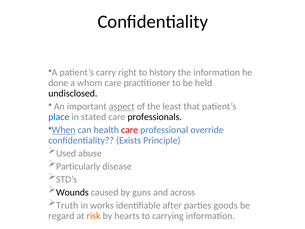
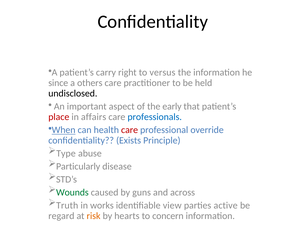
history: history -> versus (162, 72)
done: done -> since (58, 83)
whom: whom -> others (90, 83)
aspect underline: present -> none (122, 106)
least: least -> early (172, 106)
place colour: blue -> red (59, 117)
stated: stated -> affairs (94, 117)
professionals colour: black -> blue (155, 117)
Used: Used -> Type (66, 153)
Wounds colour: black -> green (72, 192)
after: after -> view (172, 205)
goods: goods -> active (226, 205)
carrying: carrying -> concern (168, 216)
